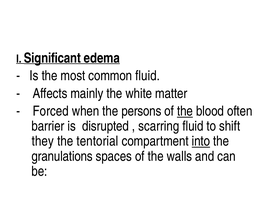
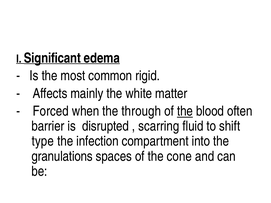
common fluid: fluid -> rigid (148, 76)
persons: persons -> through (141, 111)
they: they -> type (43, 141)
tentorial: tentorial -> infection (97, 141)
into underline: present -> none (201, 141)
walls: walls -> cone (179, 156)
